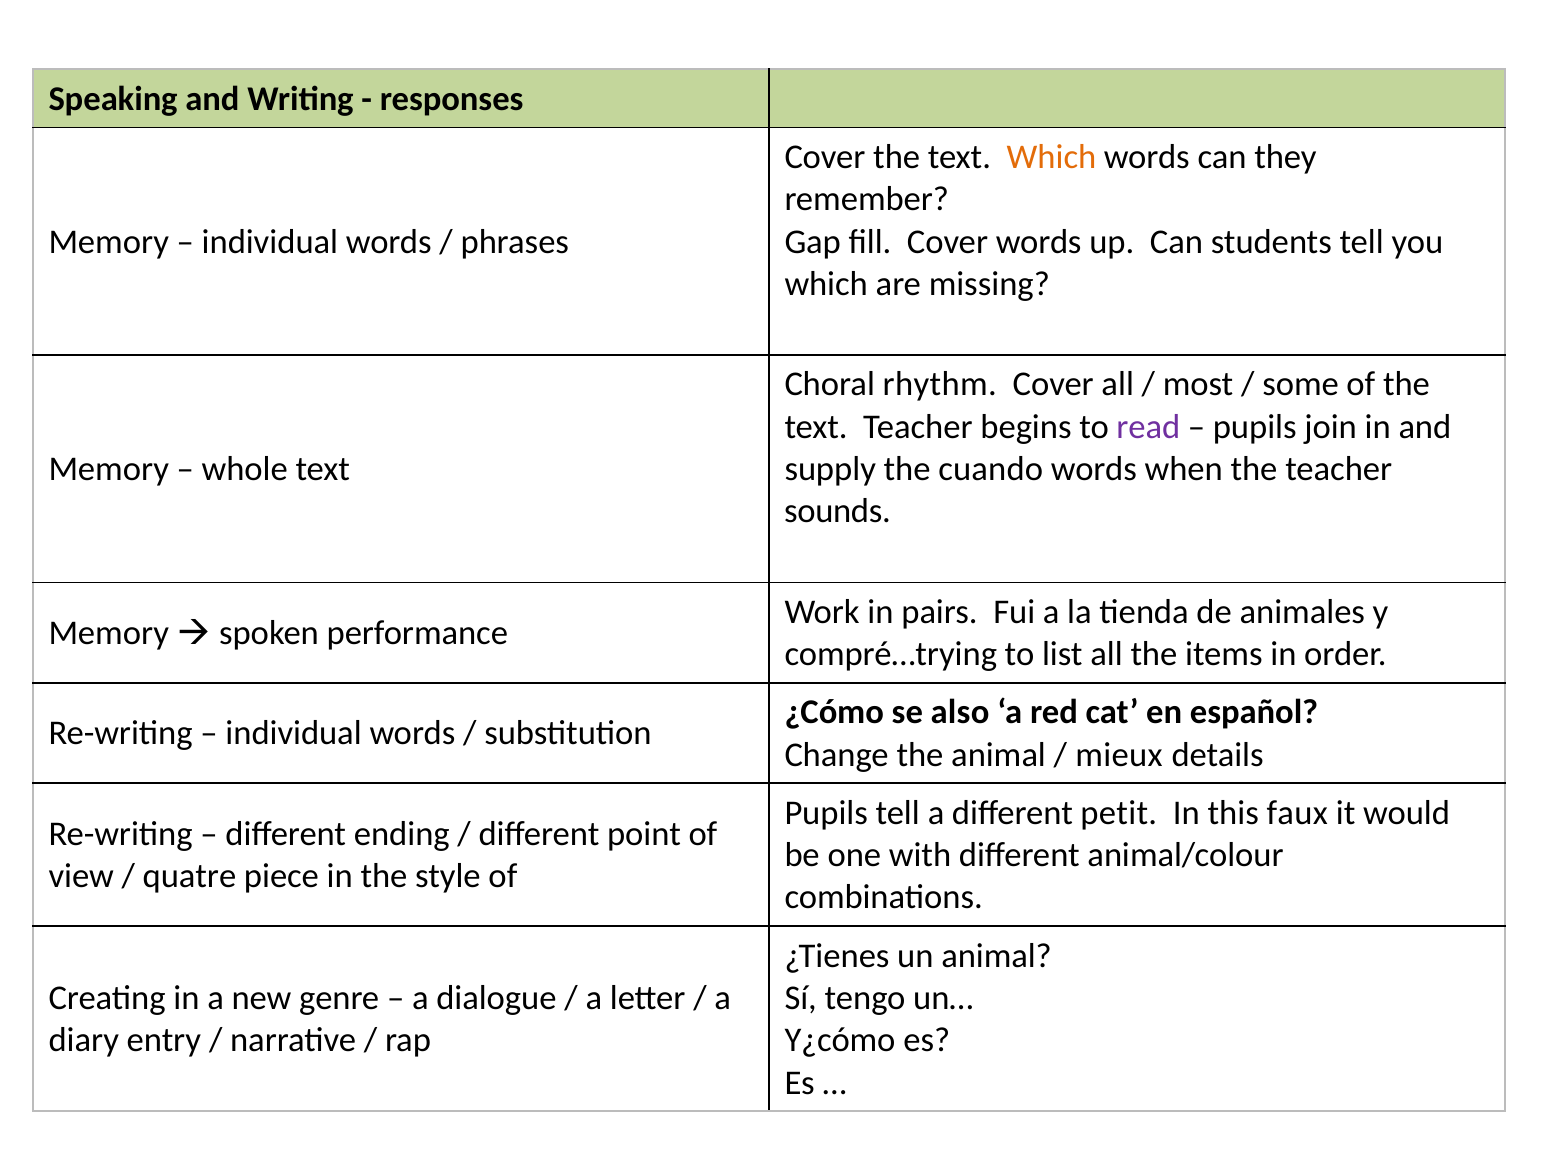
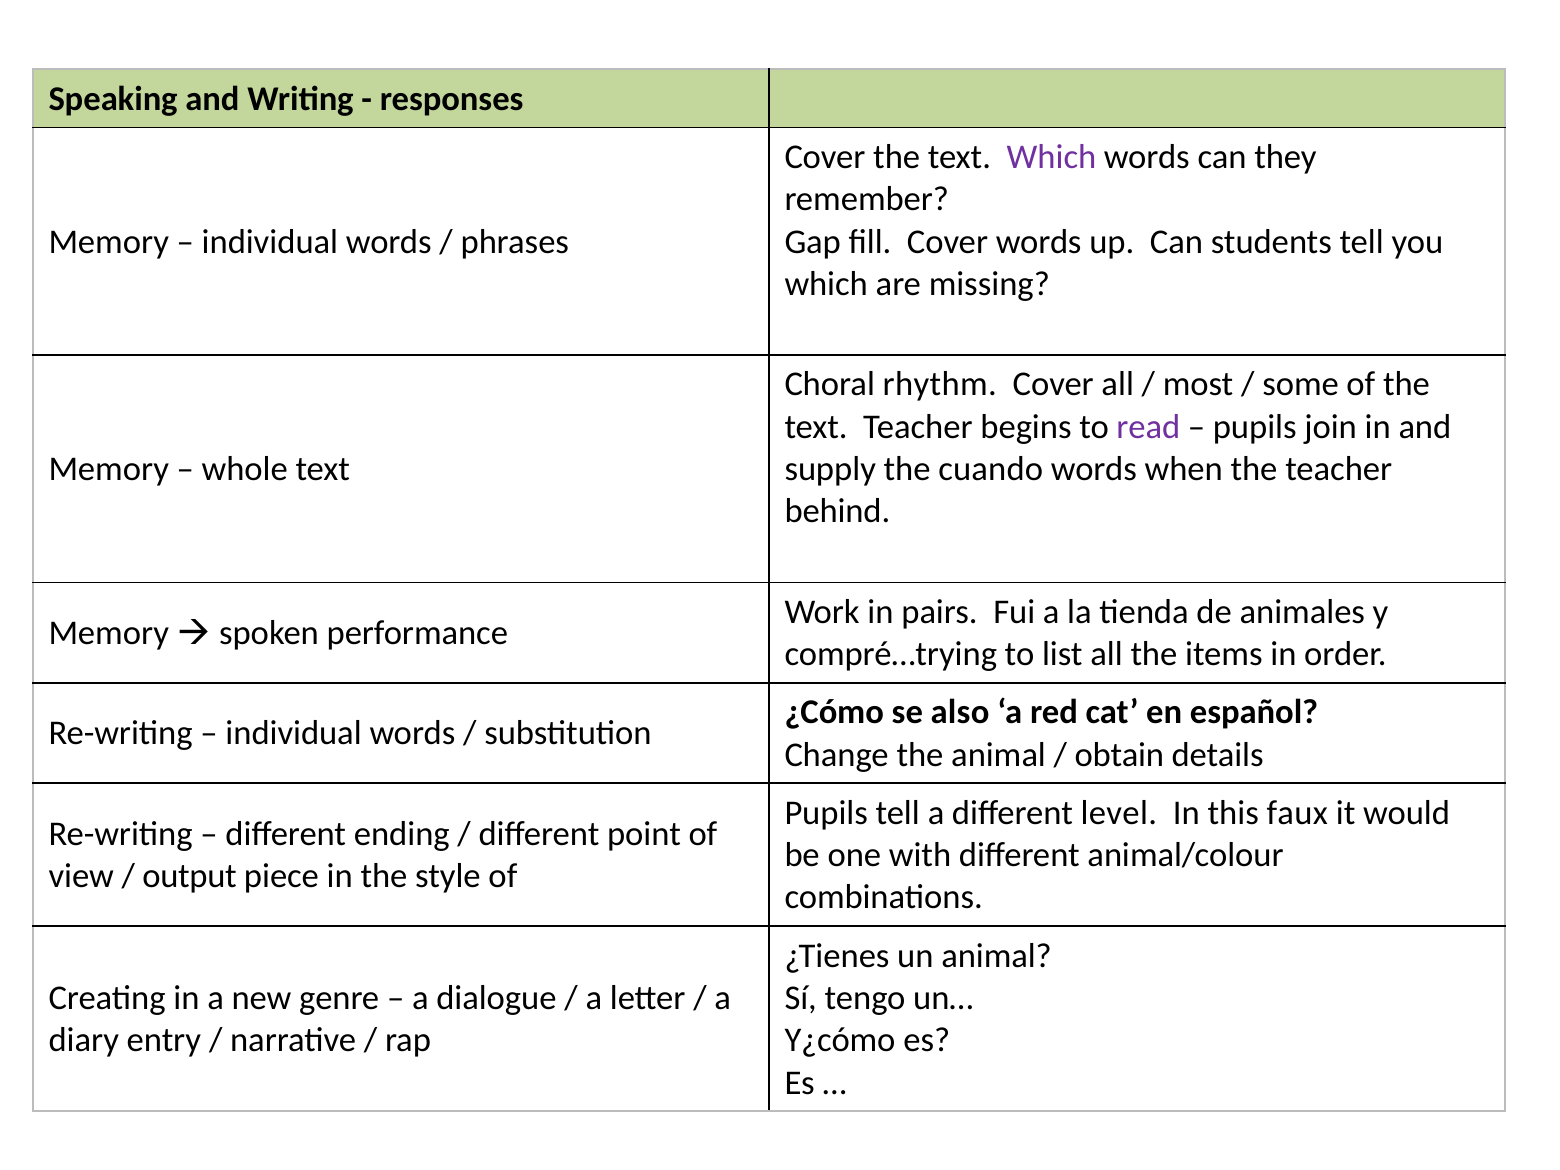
Which colour: orange -> purple (1052, 157)
sounds: sounds -> behind (837, 512)
mieux: mieux -> obtain (1119, 755)
petit: petit -> level (1119, 813)
quatre: quatre -> output (190, 876)
